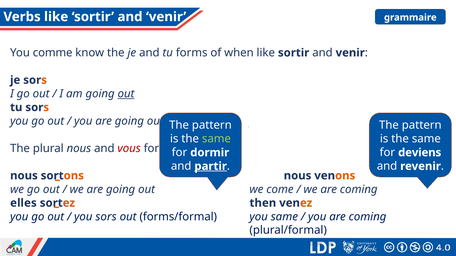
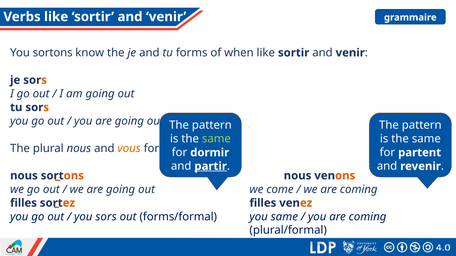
You comme: comme -> sortons (53, 53)
out underline: present -> none (126, 94)
vous colour: red -> orange (129, 149)
deviens: deviens -> partent (420, 153)
elles: elles -> filles (24, 203)
sortez then: then -> filles (263, 203)
